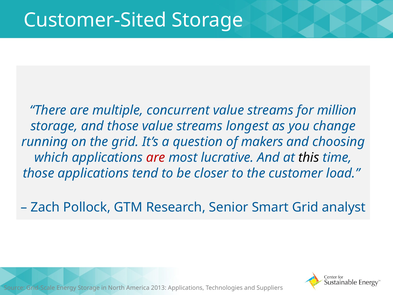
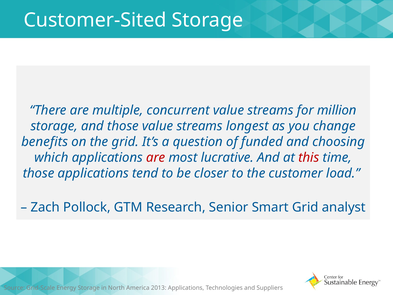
running: running -> benefits (45, 142)
makers: makers -> funded (262, 142)
this colour: black -> red (309, 157)
